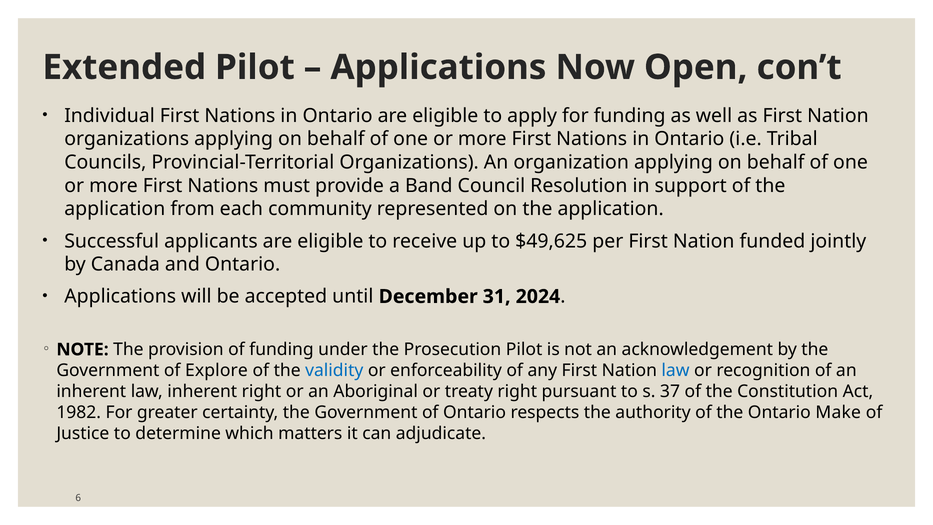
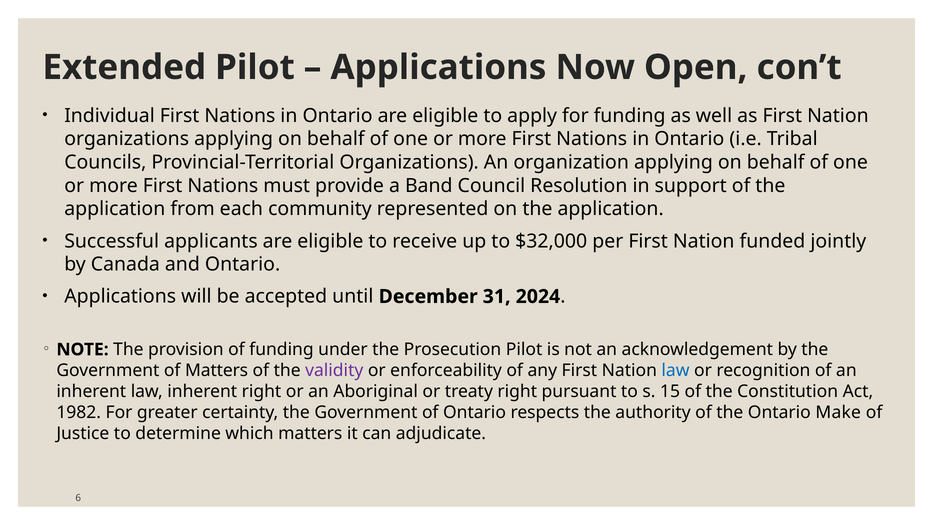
$49,625: $49,625 -> $32,000 (551, 241)
of Explore: Explore -> Matters (217, 370)
validity colour: blue -> purple (334, 370)
37: 37 -> 15 (670, 391)
